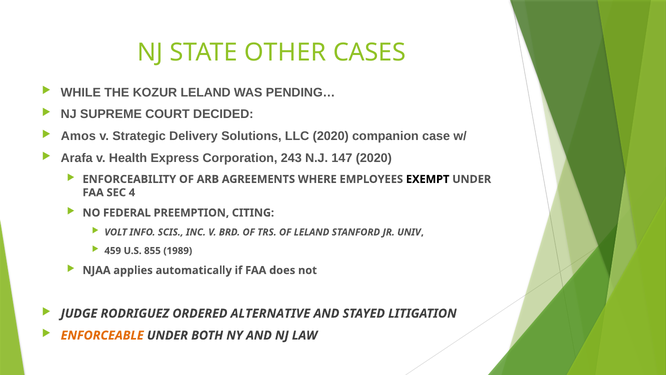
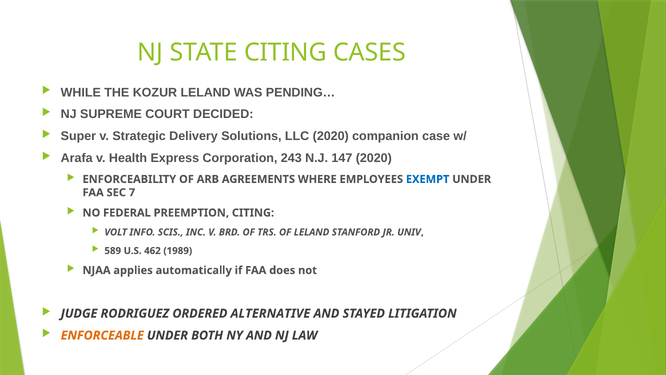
STATE OTHER: OTHER -> CITING (285, 53)
Amos: Amos -> Super (78, 136)
EXEMPT colour: black -> blue (428, 179)
4: 4 -> 7 (132, 192)
459: 459 -> 589 (113, 251)
855: 855 -> 462 (152, 251)
